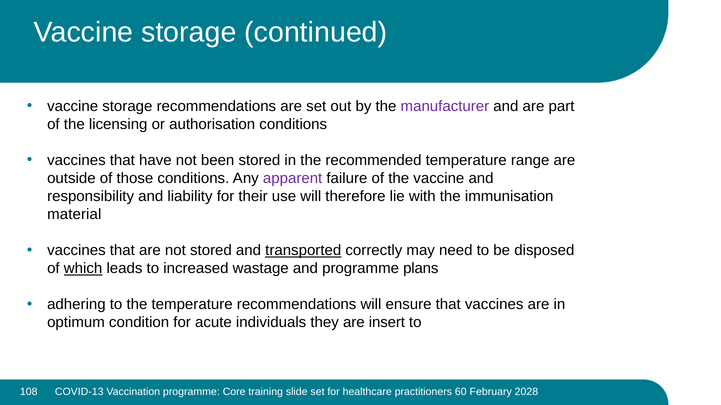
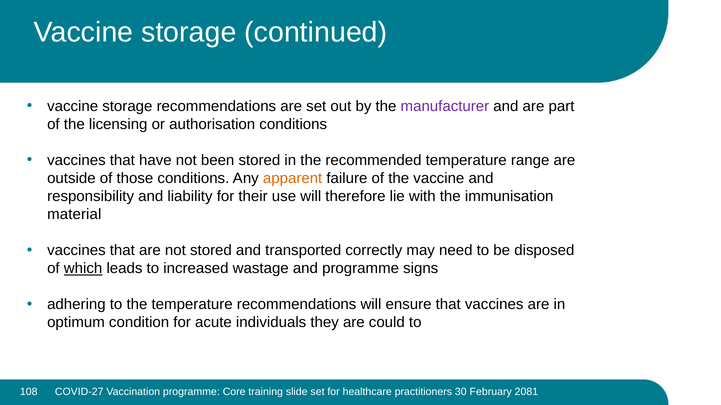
apparent colour: purple -> orange (293, 179)
transported underline: present -> none (303, 251)
plans: plans -> signs (421, 269)
insert: insert -> could (387, 323)
COVID-13: COVID-13 -> COVID-27 (79, 392)
60: 60 -> 30 (461, 392)
2028: 2028 -> 2081 (526, 392)
